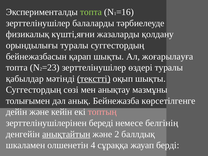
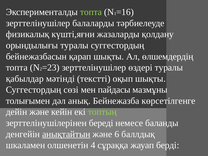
жоғарылауға: жоғарылауға -> өлшемдердің (168, 56)
текстті underline: present -> none (94, 79)
анықтау: анықтау -> пайдасы (114, 90)
топтың colour: pink -> light green (102, 112)
белгінің: белгінің -> баланды (162, 123)
және 2: 2 -> 6 (117, 134)
